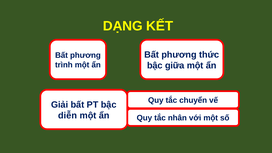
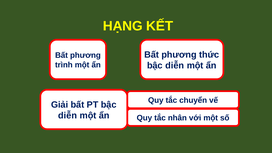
DẠNG: DẠNG -> HẠNG (123, 26)
giữa: giữa -> diễn (175, 66)
